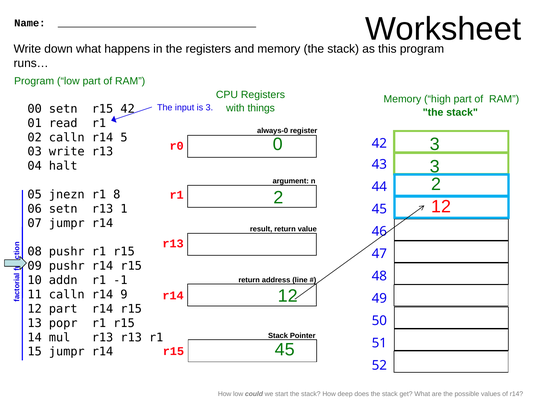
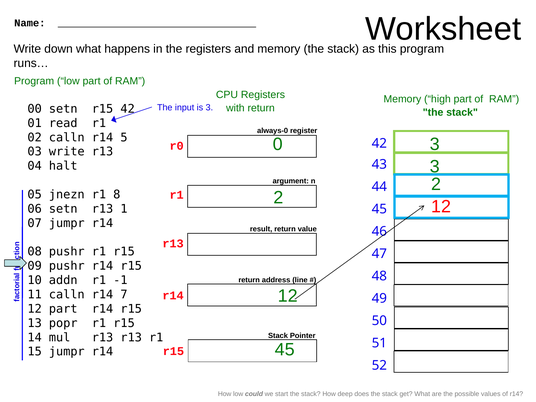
with things: things -> return (261, 108)
9: 9 -> 7 (124, 295)
